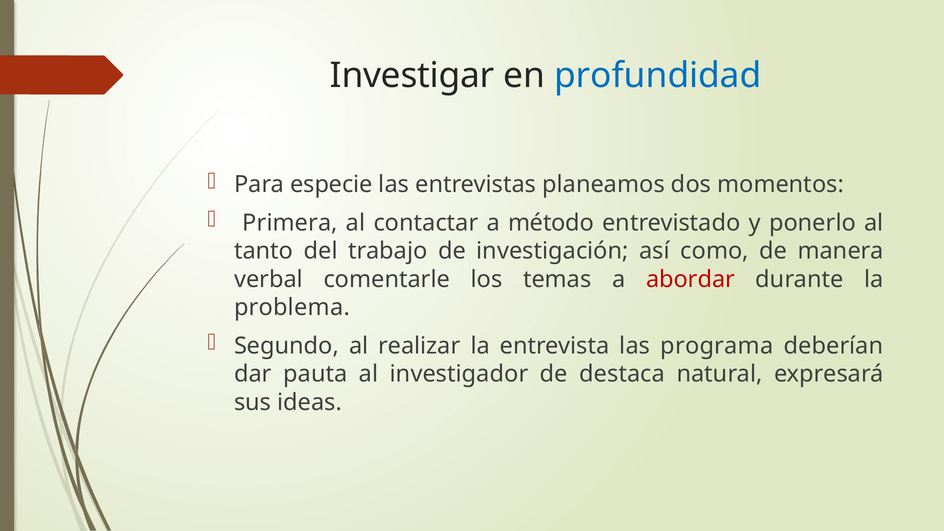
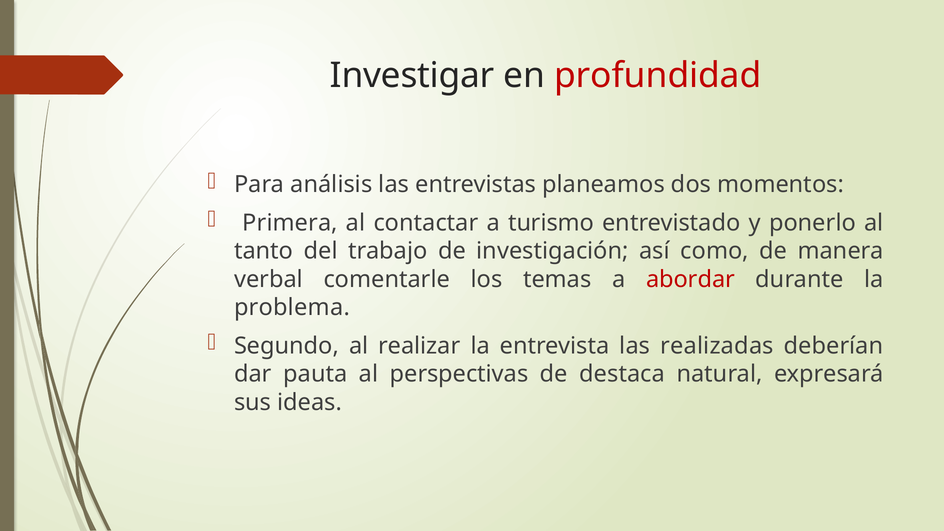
profundidad colour: blue -> red (658, 76)
especie: especie -> análisis (331, 185)
método: método -> turismo (551, 223)
programa: programa -> realizadas (717, 346)
investigador: investigador -> perspectivas (459, 374)
